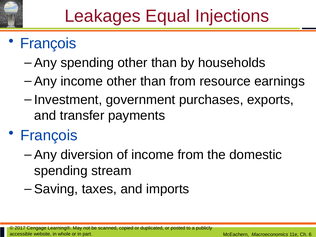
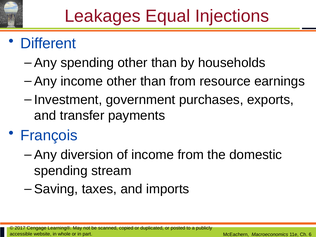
François: François -> Different (48, 44)
